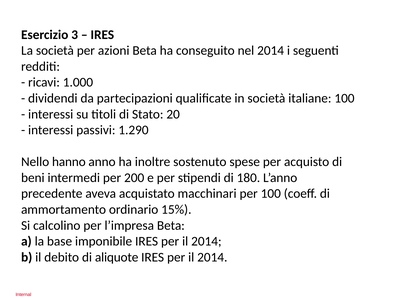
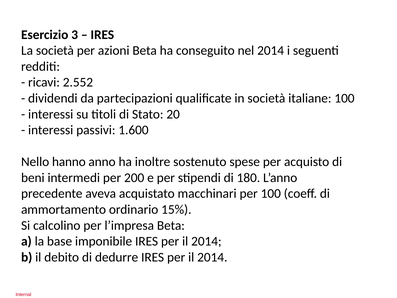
1.000: 1.000 -> 2.552 (78, 82)
1.290: 1.290 -> 1.600 (133, 130)
aliquote: aliquote -> dedurre (117, 257)
